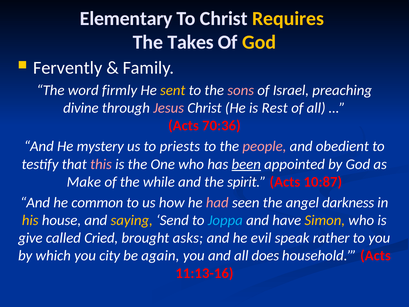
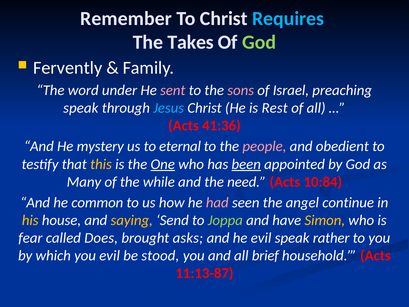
Elementary: Elementary -> Remember (126, 18)
Requires colour: yellow -> light blue (288, 18)
God colour: yellow -> light green (259, 42)
firmly: firmly -> under (120, 90)
sent colour: yellow -> pink (173, 90)
divine: divine -> speak (81, 108)
Jesus colour: pink -> light blue (169, 108)
70:36: 70:36 -> 41:36 (221, 126)
priests: priests -> eternal (180, 146)
this colour: pink -> yellow (101, 164)
One underline: none -> present (163, 164)
Make: Make -> Many (84, 182)
spirit: spirit -> need (247, 182)
10:87: 10:87 -> 10:84 (323, 182)
darkness: darkness -> continue (348, 202)
Joppa colour: light blue -> light green (225, 220)
give: give -> fear (30, 238)
Cried: Cried -> Does (101, 238)
you city: city -> evil (110, 256)
again: again -> stood (160, 256)
does: does -> brief (265, 256)
11:13-16: 11:13-16 -> 11:13-87 (204, 273)
